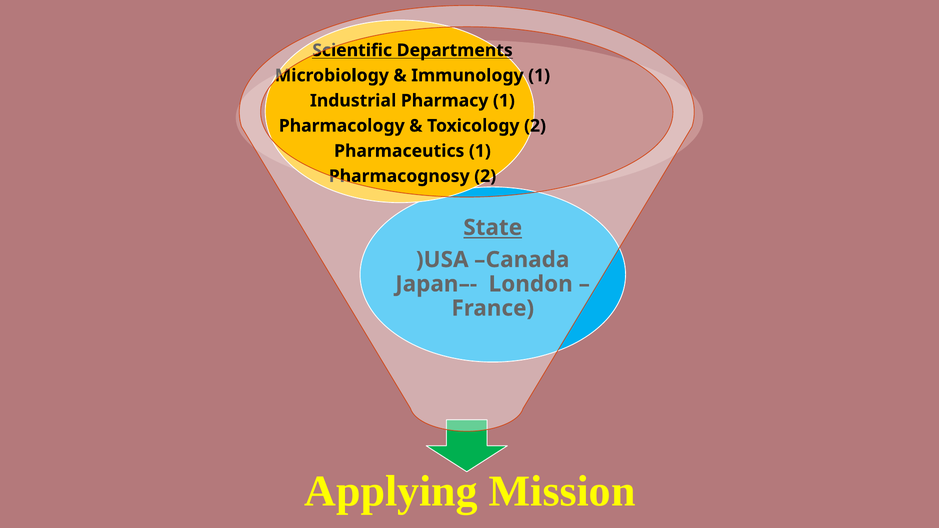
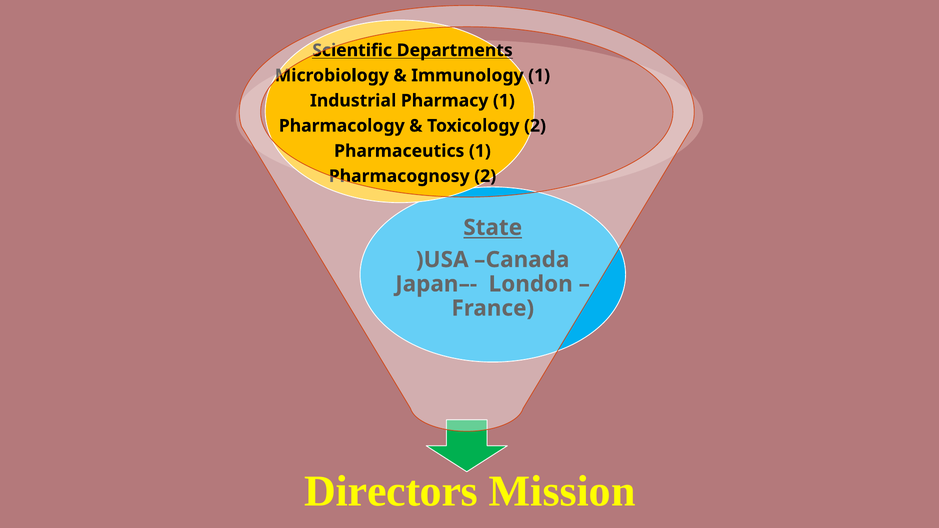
Applying: Applying -> Directors (391, 491)
